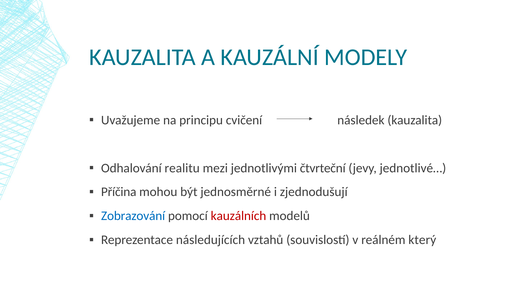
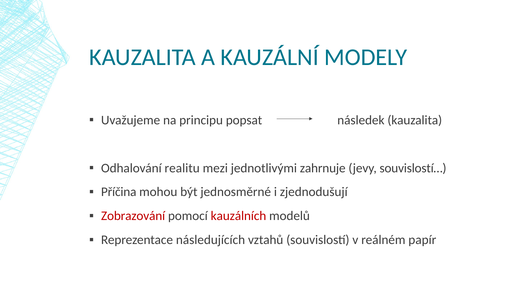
cvičení: cvičení -> popsat (244, 120)
čtvrteční: čtvrteční -> zahrnuje (323, 168)
jednotlivé…: jednotlivé… -> souvislostí… (413, 168)
Zobrazování colour: blue -> red (133, 216)
který: který -> papír (422, 240)
